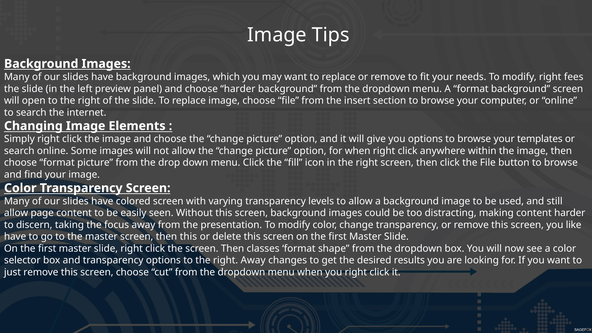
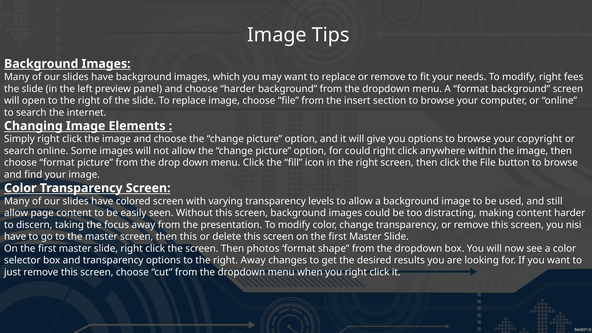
templates: templates -> copyright (540, 139)
for when: when -> could (358, 151)
like: like -> nisi (574, 225)
classes: classes -> photos (263, 249)
